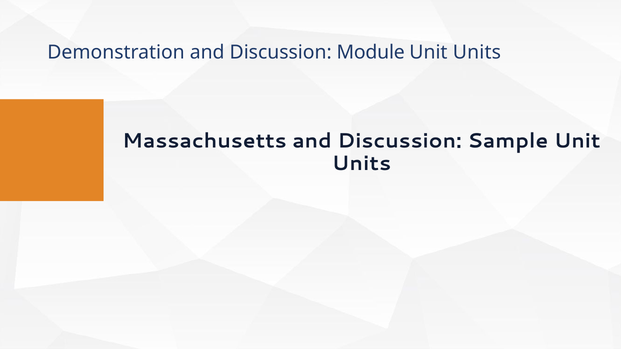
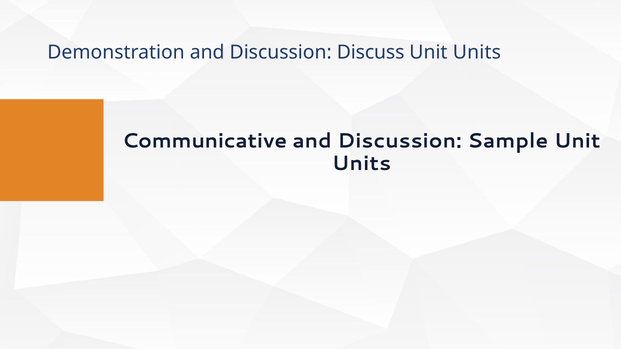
Module: Module -> Discuss (371, 52)
Massachusetts: Massachusetts -> Communicative (205, 141)
